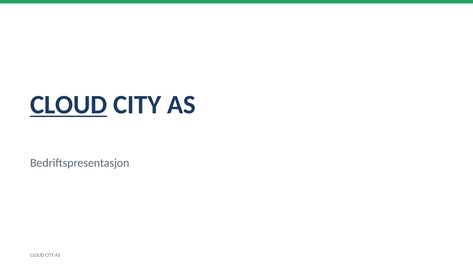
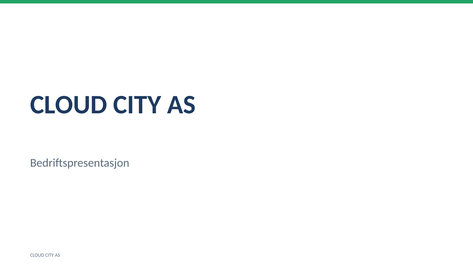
CLOUD underline: present -> none (69, 105)
